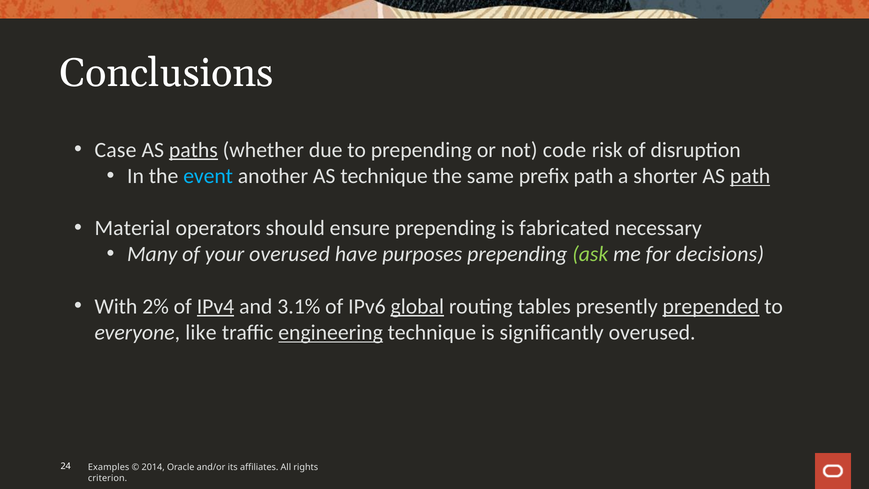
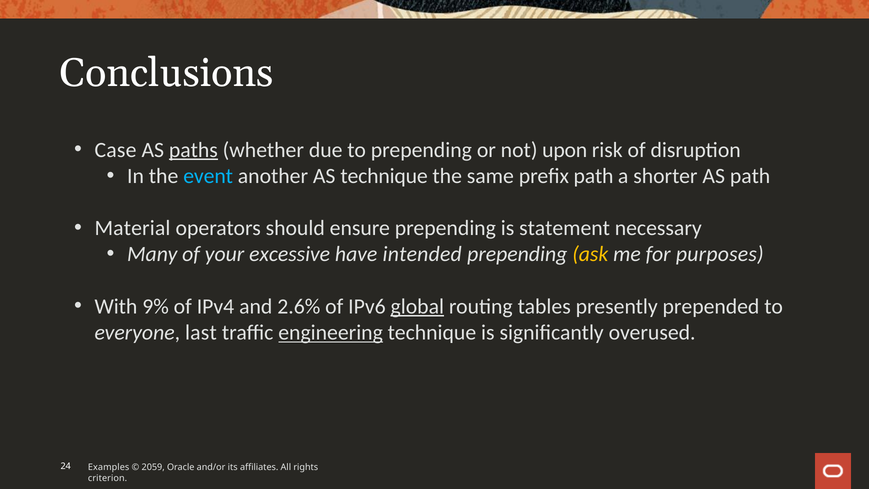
code: code -> upon (565, 150)
path underline: present -> none (750, 176)
fabricated: fabricated -> statement (565, 228)
your overused: overused -> excessive (290, 254)
purposes: purposes -> intended (422, 254)
ask colour: light green -> yellow (590, 254)
decisions: decisions -> purposes (720, 254)
2%: 2% -> 9% (156, 306)
IPv4 underline: present -> none (216, 306)
3.1%: 3.1% -> 2.6% (299, 306)
prepended underline: present -> none (711, 306)
like: like -> last (201, 332)
2014: 2014 -> 2059 (153, 467)
